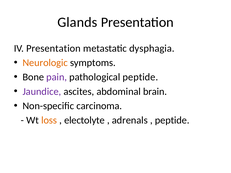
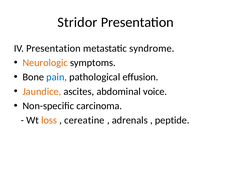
Glands: Glands -> Stridor (77, 22)
dysphagia: dysphagia -> syndrome (152, 48)
pain colour: purple -> blue (57, 77)
pathological peptide: peptide -> effusion (140, 77)
Jaundice colour: purple -> orange (42, 92)
brain: brain -> voice (155, 92)
electolyte: electolyte -> cereatine (84, 120)
